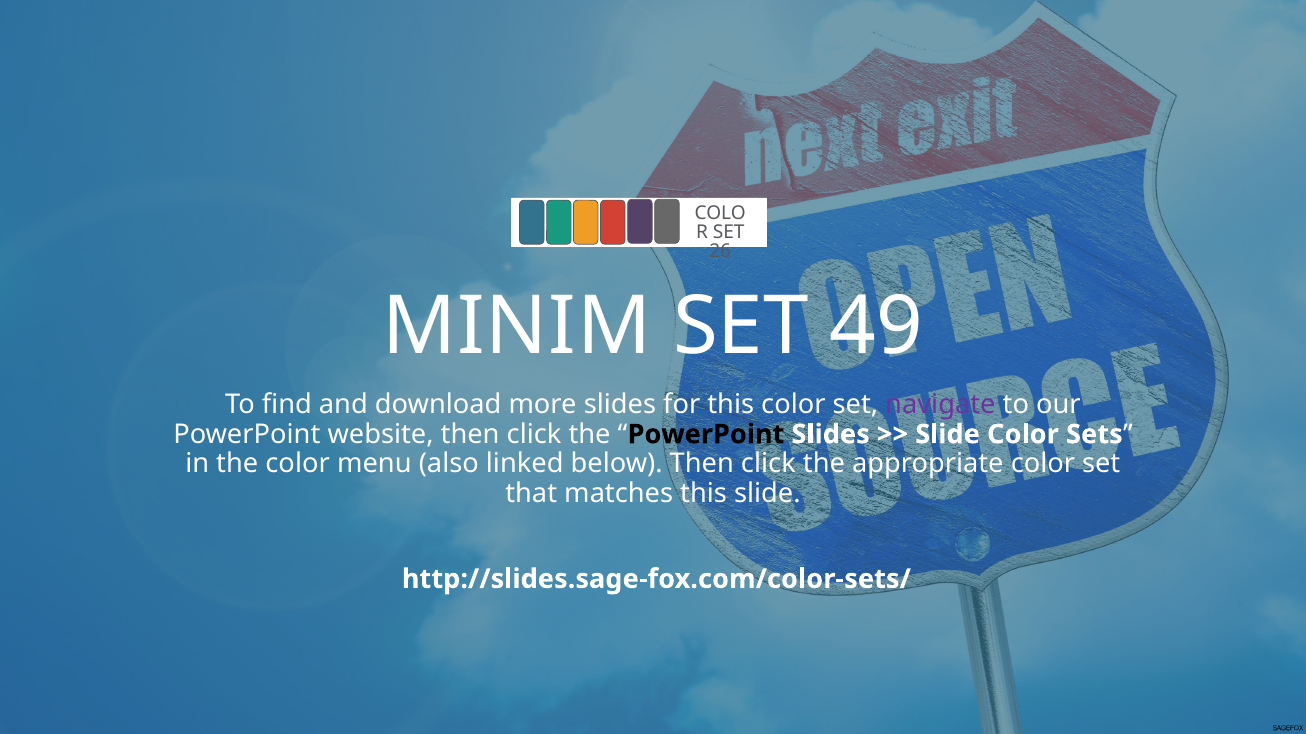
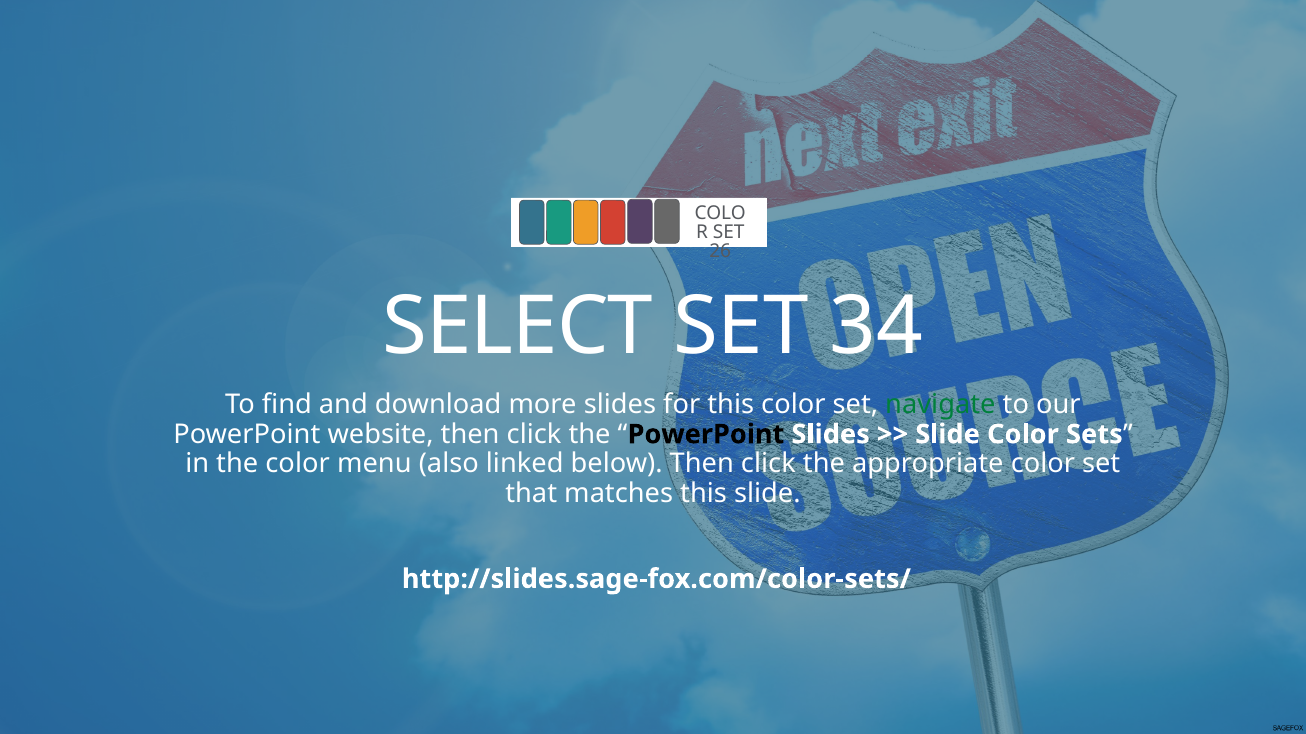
MINIM: MINIM -> SELECT (518, 326)
49: 49 -> 34 (877, 326)
navigate colour: purple -> green (940, 405)
